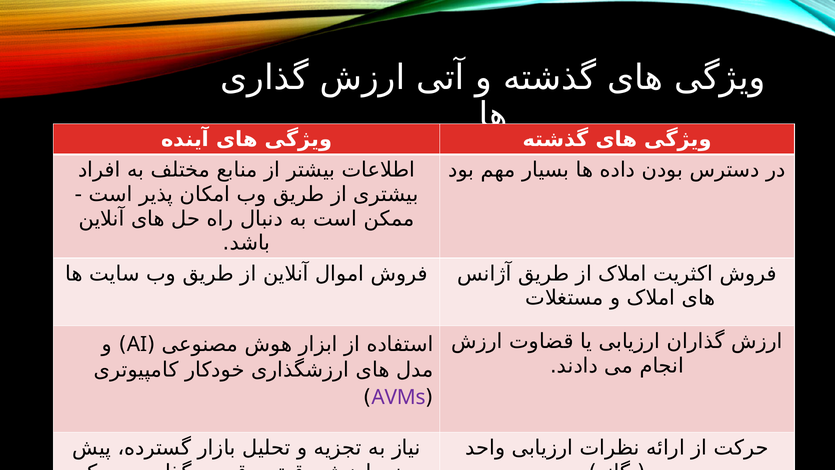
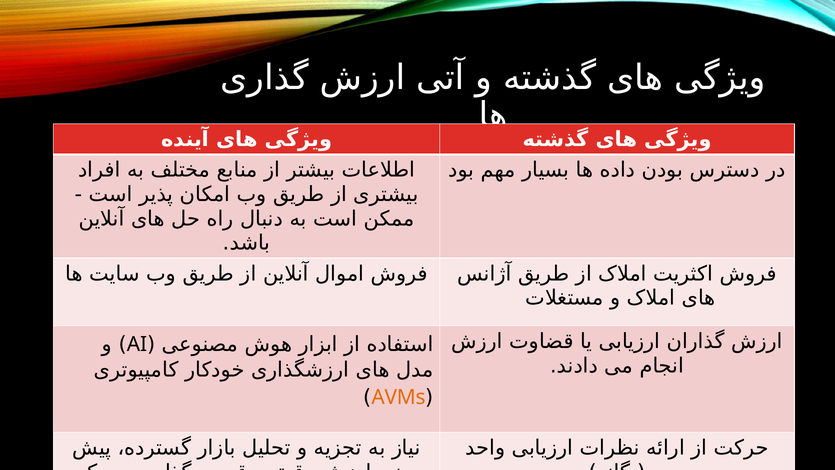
AVMs colour: purple -> orange (398, 397)
